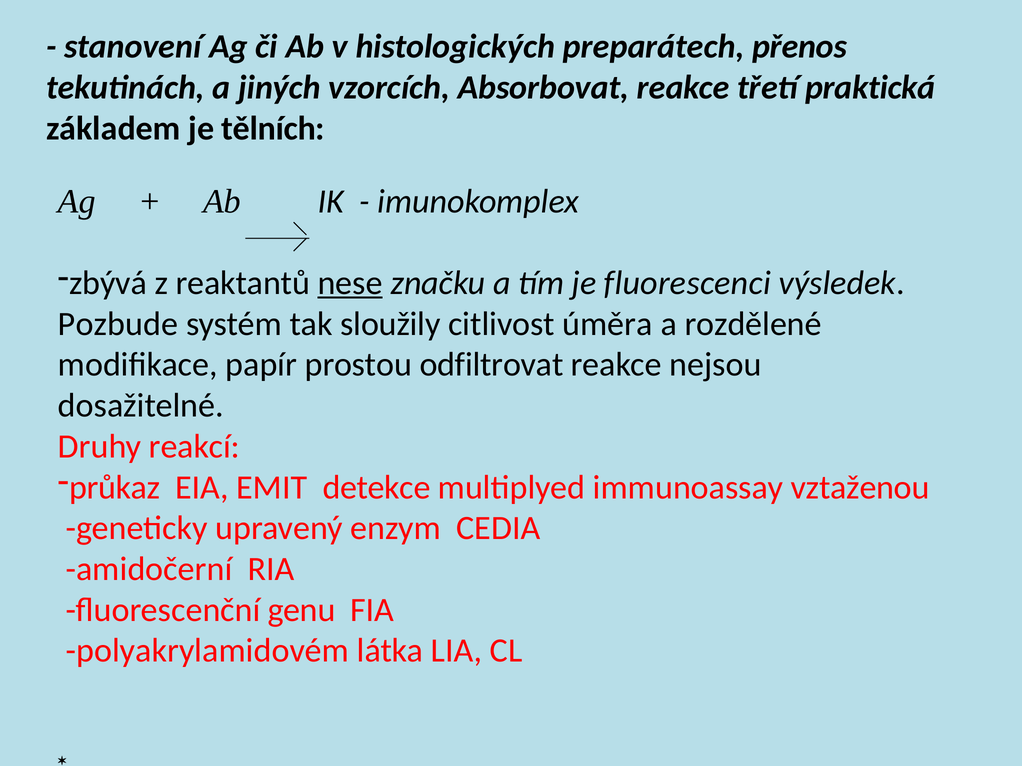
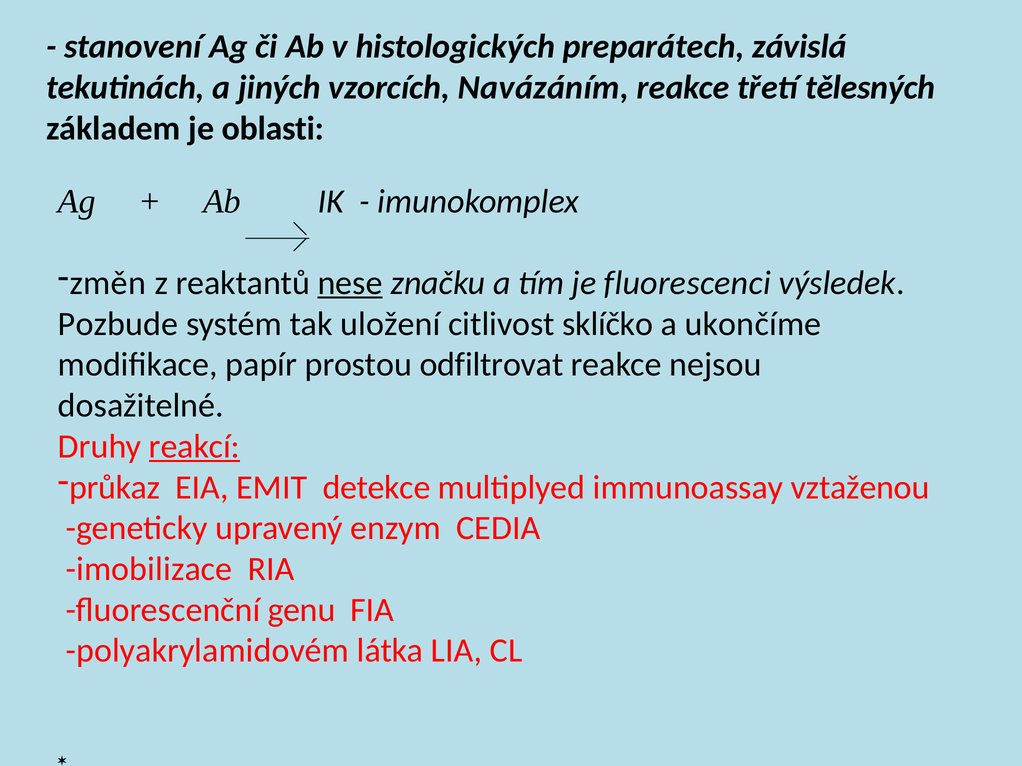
přenos: přenos -> závislá (800, 47)
Absorbovat: Absorbovat -> Navázáním (543, 88)
praktická: praktická -> tělesných (870, 88)
tělních: tělních -> oblasti (273, 129)
zbývá: zbývá -> změn (108, 283)
sloužily: sloužily -> uložení (390, 324)
úměra: úměra -> sklíčko (608, 324)
rozdělené: rozdělené -> ukončíme (753, 324)
reakcí underline: none -> present (194, 447)
amidočerní: amidočerní -> imobilizace (149, 569)
